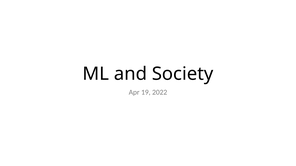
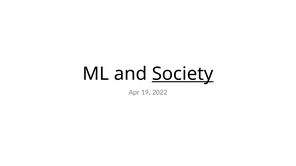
Society underline: none -> present (183, 74)
